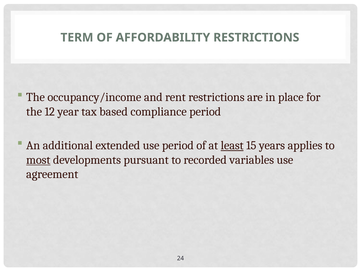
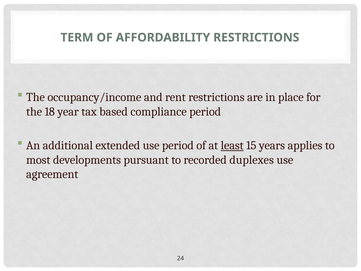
12: 12 -> 18 (50, 112)
most underline: present -> none (38, 160)
variables: variables -> duplexes (252, 160)
